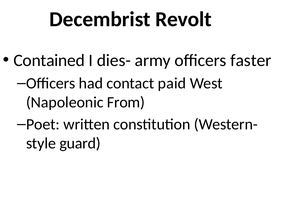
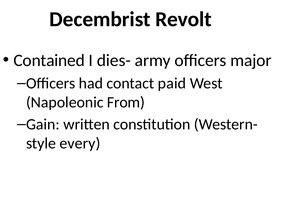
faster: faster -> major (251, 61)
Poet: Poet -> Gain (43, 125)
guard: guard -> every (80, 144)
